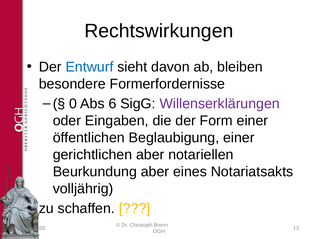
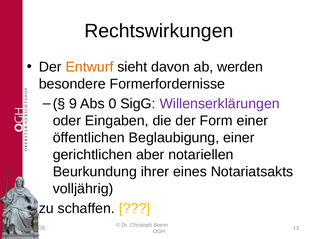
Entwurf colour: blue -> orange (90, 67)
bleiben: bleiben -> werden (240, 67)
0: 0 -> 9 (73, 103)
6: 6 -> 0 (112, 103)
Beurkundung aber: aber -> ihrer (155, 171)
